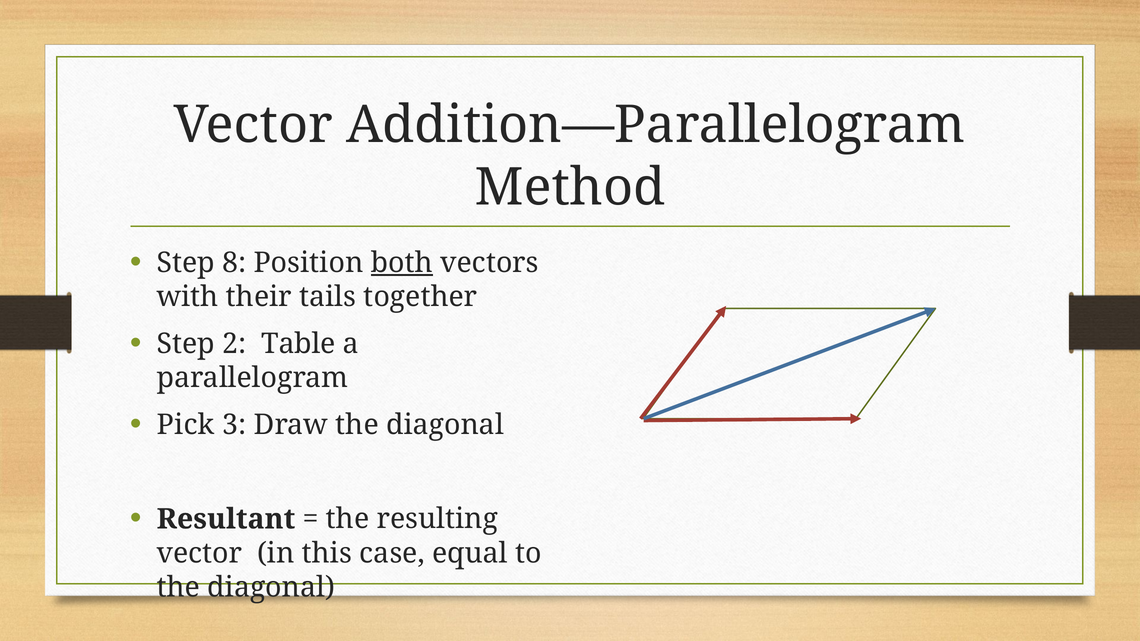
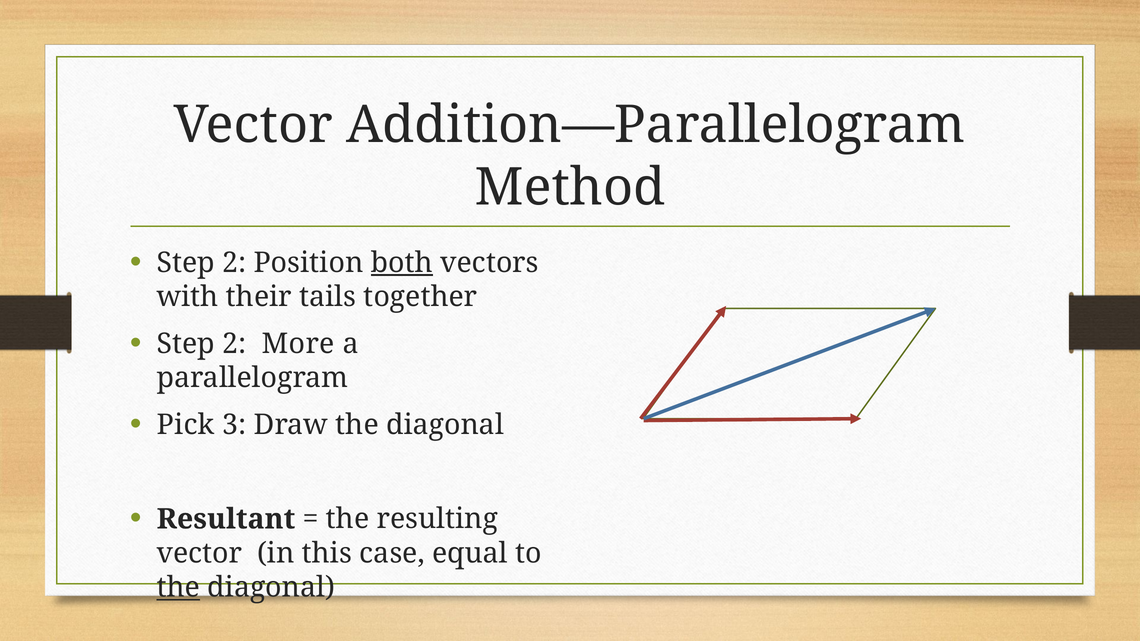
8: 8 -> 2 (234, 263)
Table: Table -> More (298, 344)
the underline: none -> present (178, 588)
